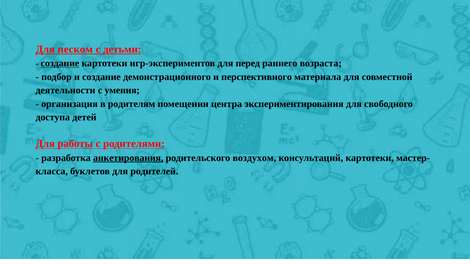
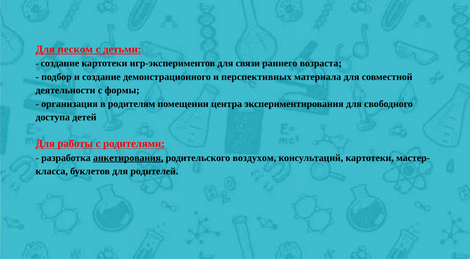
создание underline: present -> none (60, 63)
перед: перед -> связи (248, 63)
перспективного: перспективного -> перспективных (257, 77)
умения: умения -> формы (122, 90)
